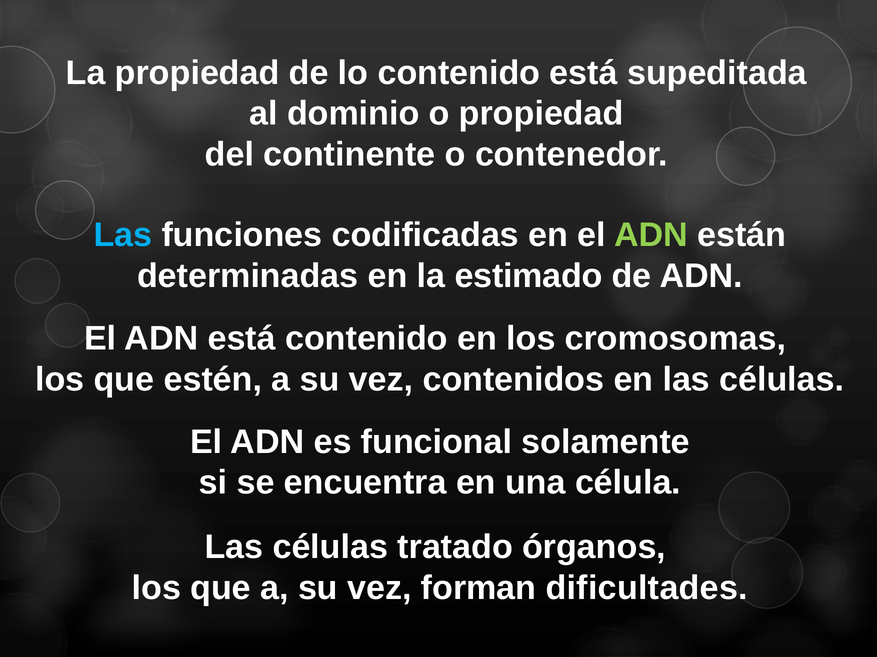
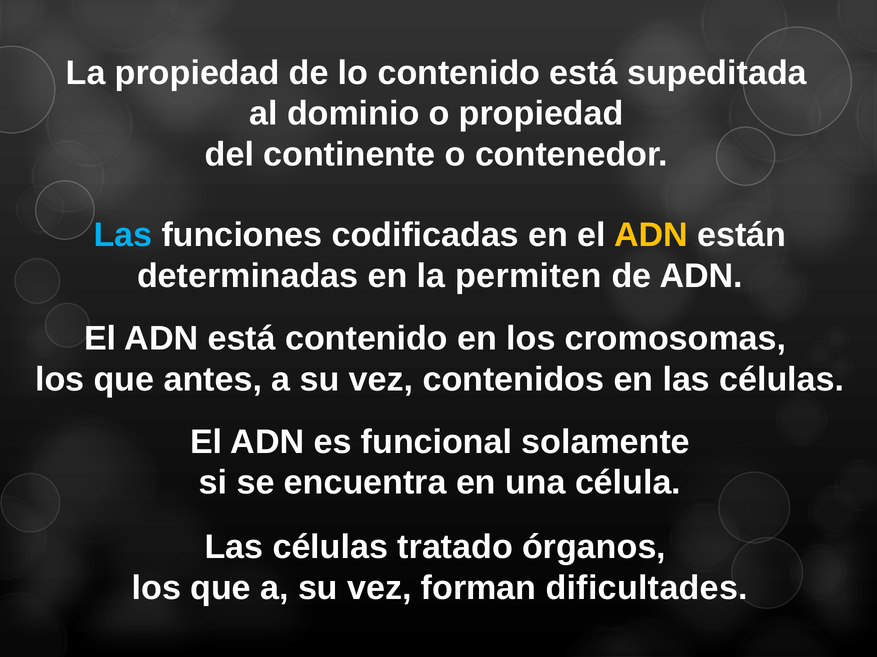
ADN colour: light green -> yellow (651, 235)
estimado: estimado -> permiten (528, 276)
estén: estén -> antes (213, 380)
